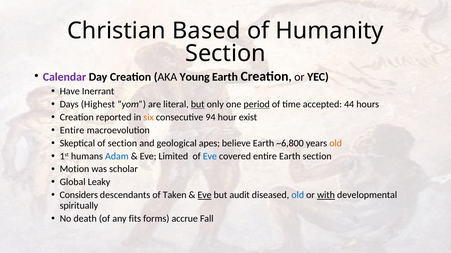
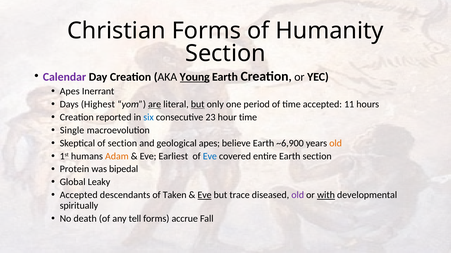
Christian Based: Based -> Forms (206, 31)
Young underline: none -> present (195, 77)
Have: Have -> Apes (70, 92)
are underline: none -> present (155, 105)
period underline: present -> none (257, 105)
44: 44 -> 11 (349, 105)
six colour: orange -> blue (149, 118)
94: 94 -> 23 (211, 118)
hour exist: exist -> time (248, 118)
Entire: Entire -> Single (72, 131)
~6,800: ~6,800 -> ~6,900 (290, 144)
Adam colour: blue -> orange (117, 157)
Limited: Limited -> Earliest (173, 157)
Motion: Motion -> Protein (74, 170)
scholar: scholar -> bipedal (124, 170)
Considers: Considers -> Accepted (79, 196)
audit: audit -> trace (240, 196)
old colour: blue -> purple (298, 196)
fits: fits -> tell (135, 219)
